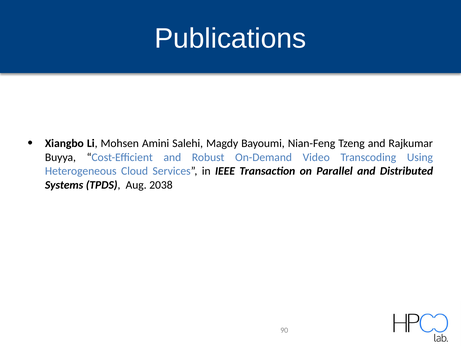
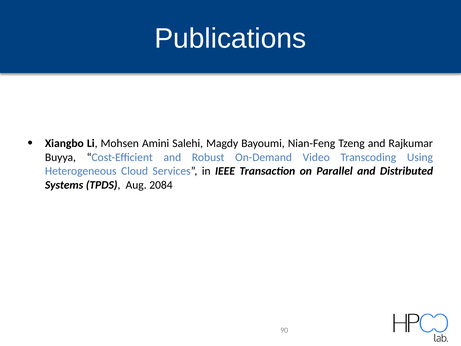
2038: 2038 -> 2084 (161, 185)
